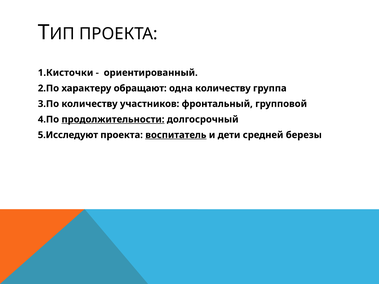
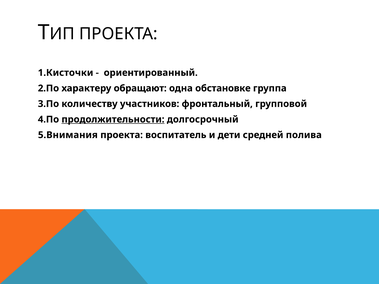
одна количеству: количеству -> обстановке (223, 88)
5.Исследуют: 5.Исследуют -> 5.Внимания (68, 135)
воспитатель underline: present -> none (176, 135)
березы: березы -> полива (304, 135)
